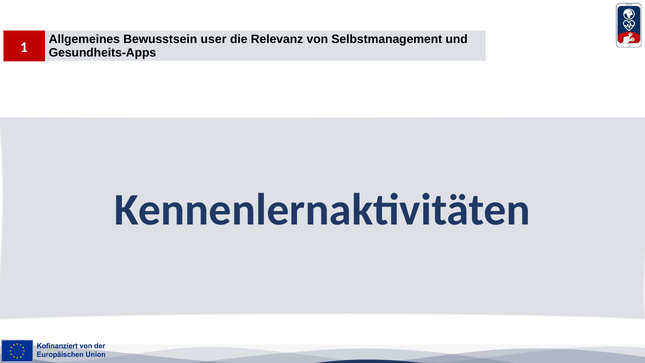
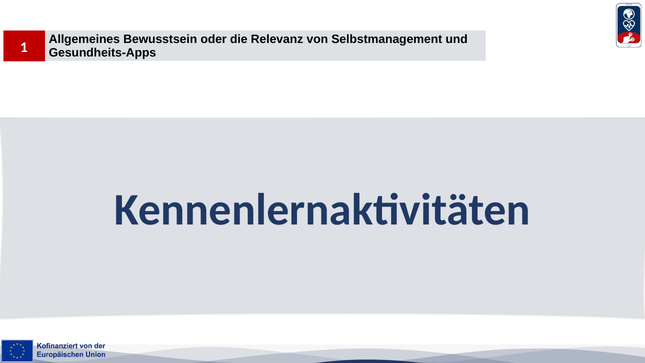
user: user -> oder (214, 39)
